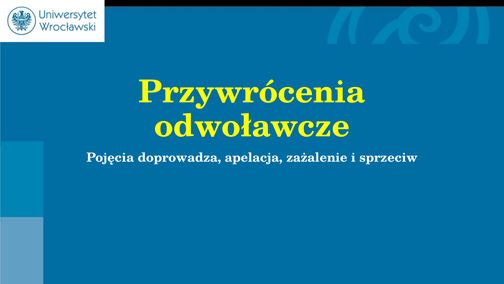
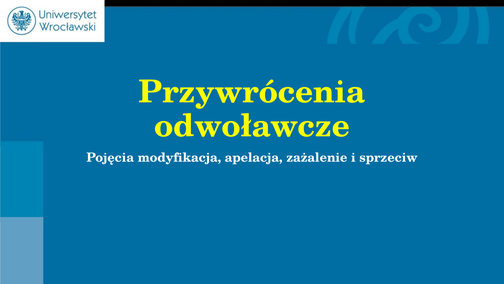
doprowadza: doprowadza -> modyfikacja (180, 158)
